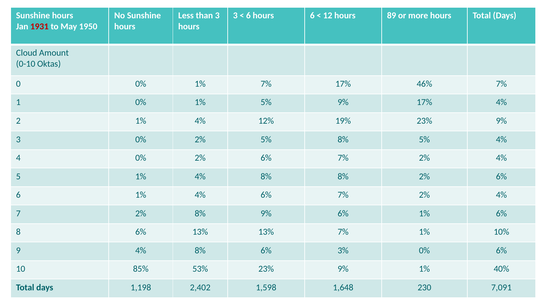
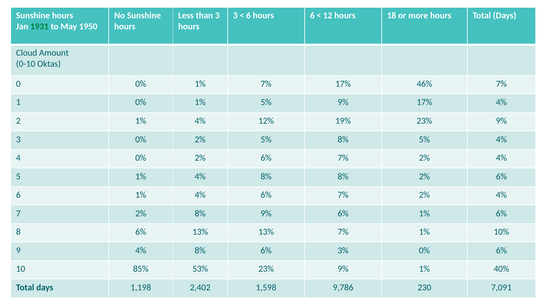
89: 89 -> 18 (392, 16)
1931 colour: red -> green (39, 27)
1,648: 1,648 -> 9,786 (343, 287)
